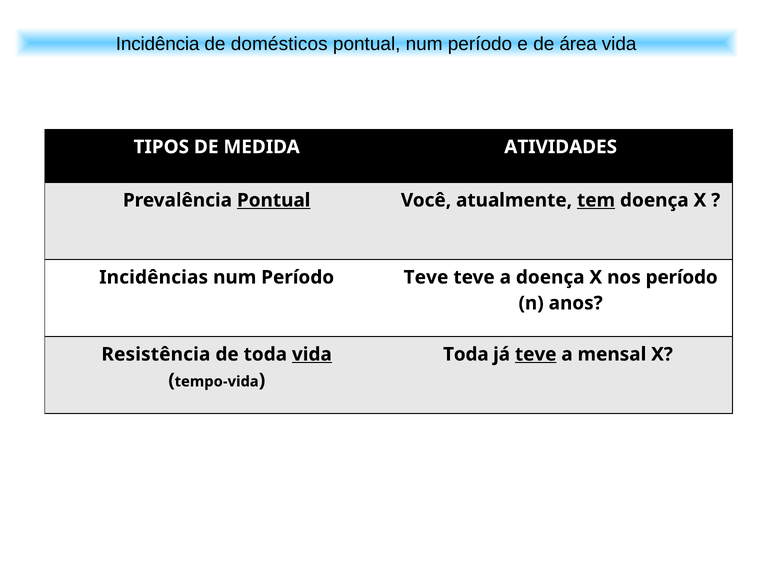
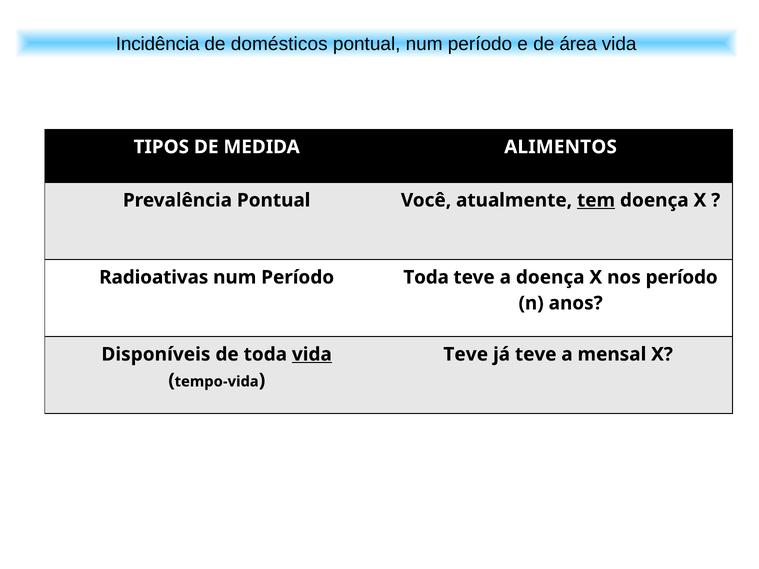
ATIVIDADES: ATIVIDADES -> ALIMENTOS (561, 147)
Pontual underline: present -> none (274, 200)
Incidências: Incidências -> Radioativas (154, 277)
Período Teve: Teve -> Toda (426, 277)
Resistência: Resistência -> Disponíveis (156, 355)
Toda: Toda -> Teve (466, 355)
teve underline: present -> none (536, 355)
